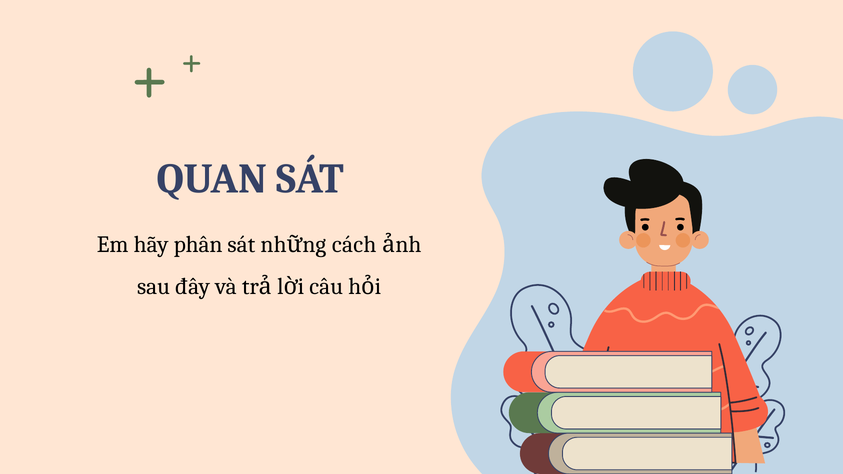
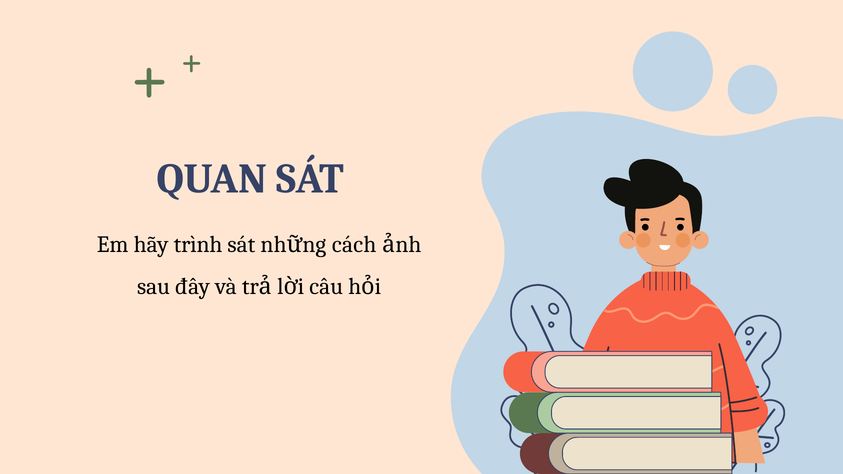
phân: phân -> trình (198, 245)
